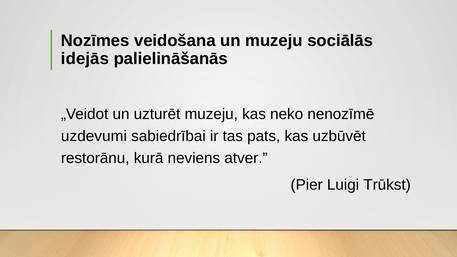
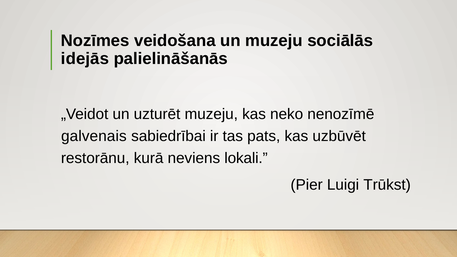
uzdevumi: uzdevumi -> galvenais (94, 136)
atver: atver -> lokali (246, 158)
